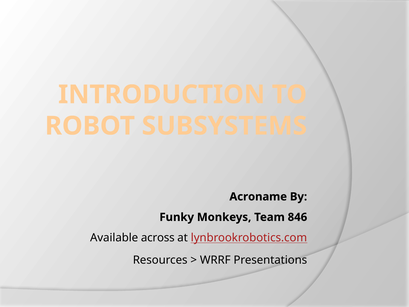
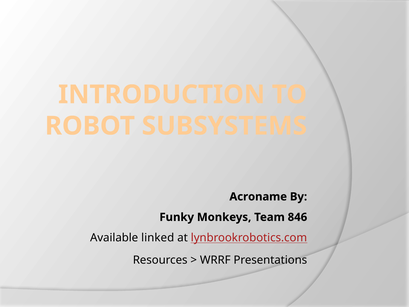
across: across -> linked (158, 237)
